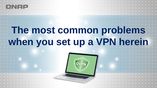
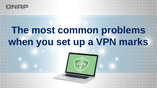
herein: herein -> marks (134, 42)
